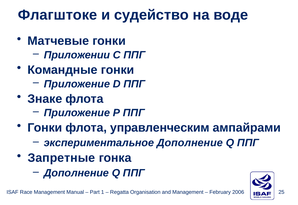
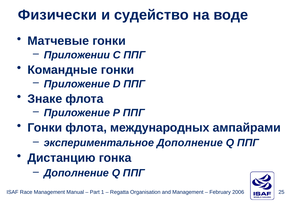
Флагштоке: Флагштоке -> Физически (57, 15)
управленческим: управленческим -> международных (160, 128)
Запретные: Запретные -> Дистанцию (62, 158)
